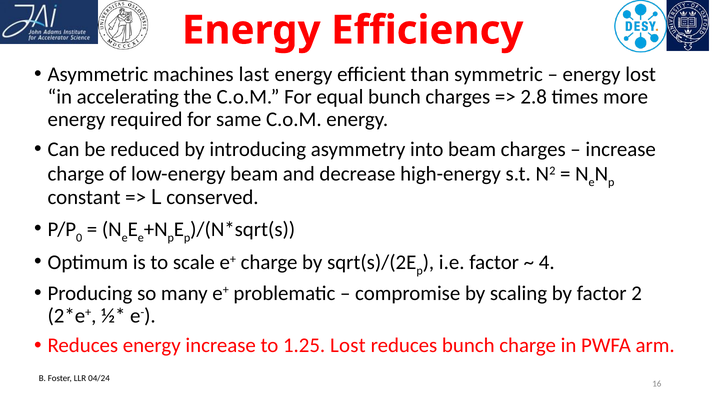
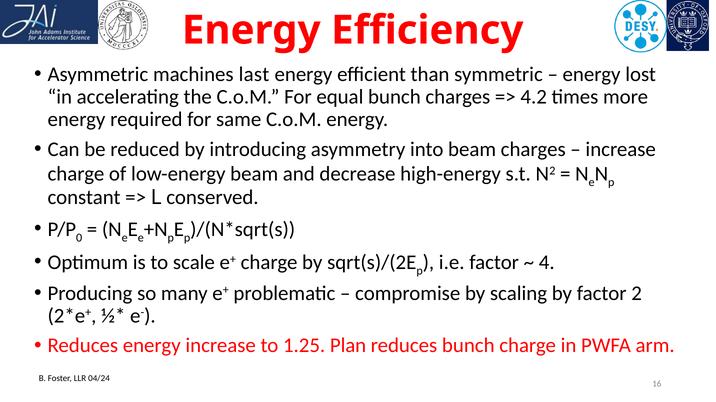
2.8: 2.8 -> 4.2 (534, 97)
1.25 Lost: Lost -> Plan (348, 346)
